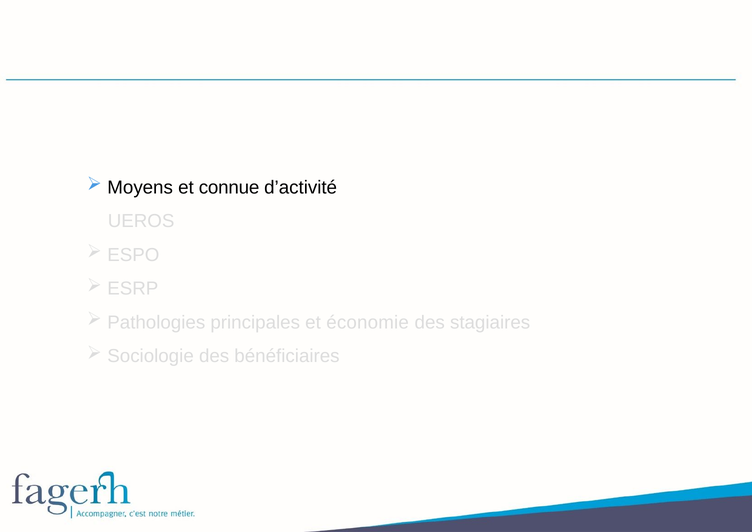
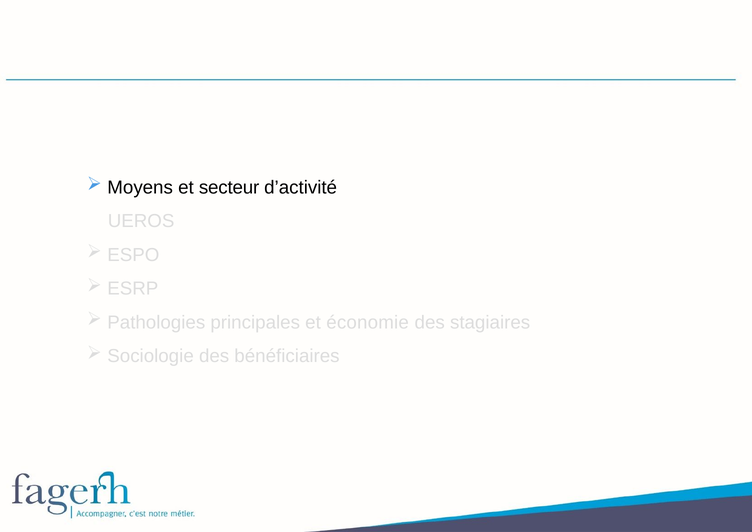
connue: connue -> secteur (229, 187)
